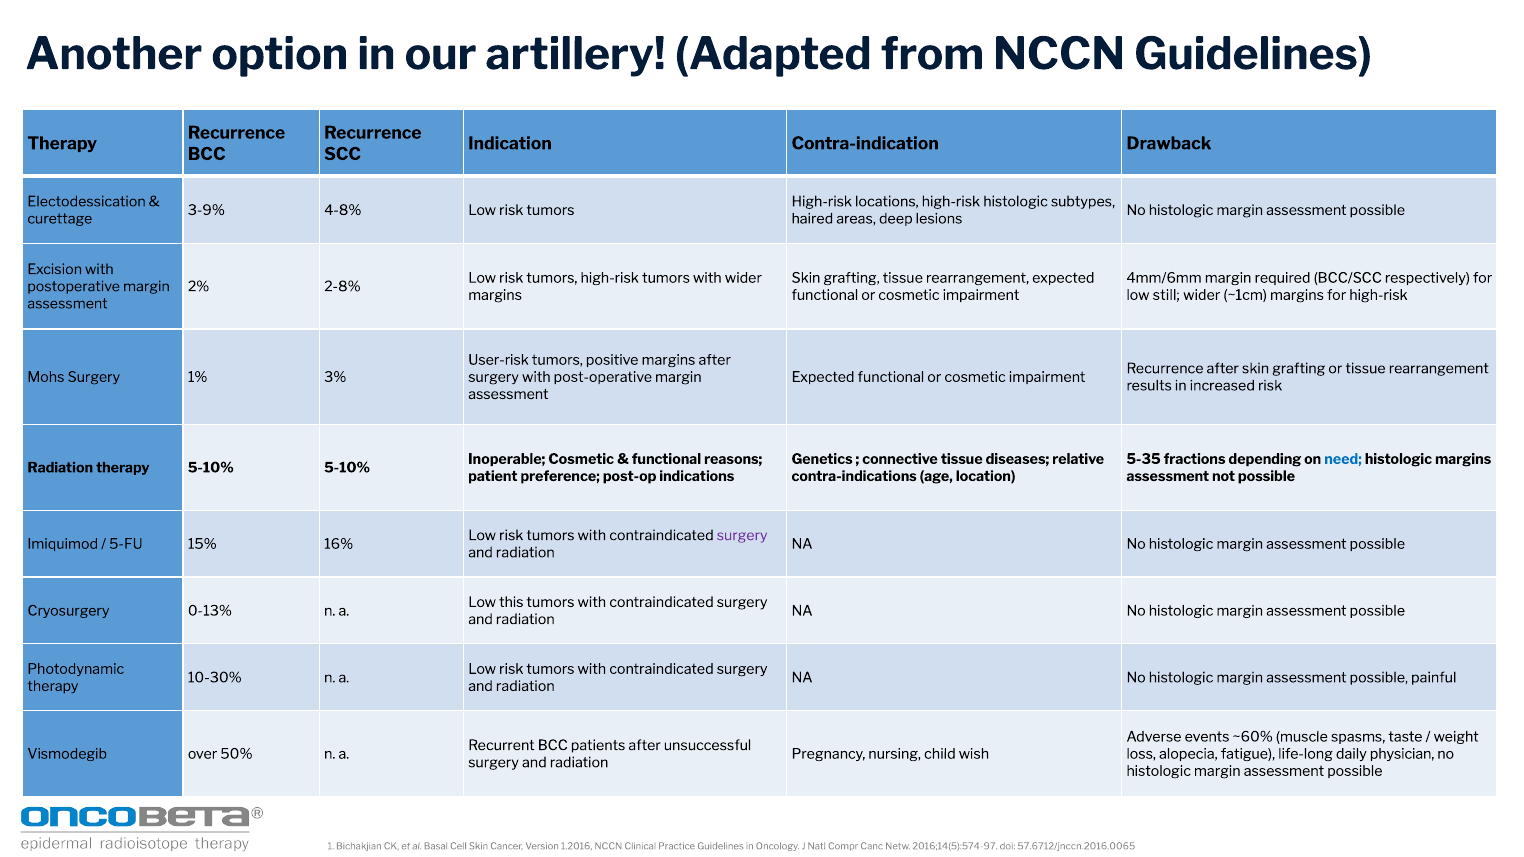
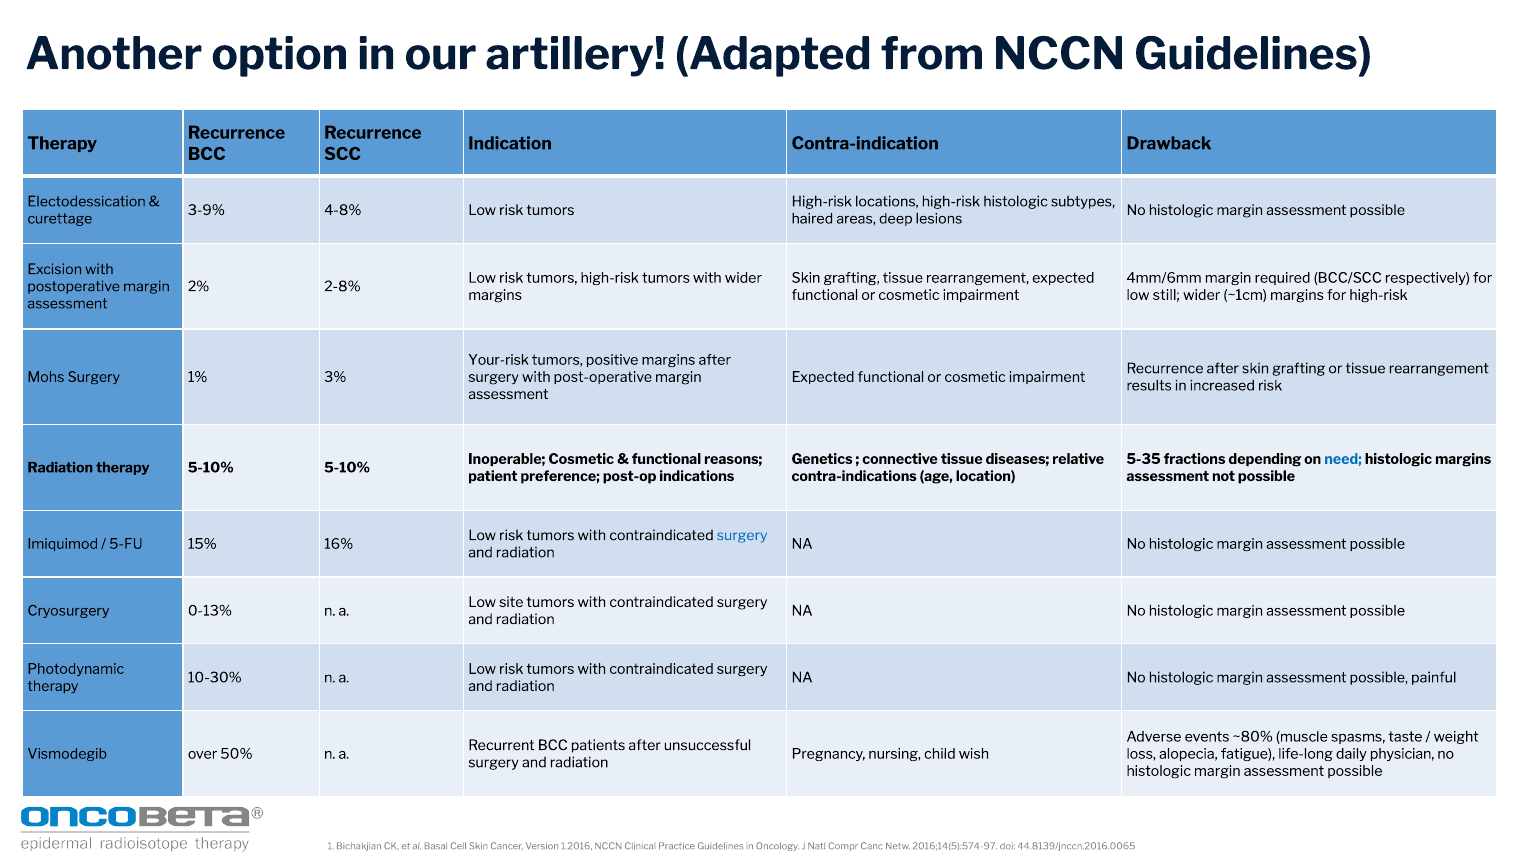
User-risk: User-risk -> Your-risk (499, 360)
surgery colour: purple -> blue (742, 536)
this: this -> site (511, 602)
~60%: ~60% -> ~80% (1253, 737)
57.6712/jnccn.2016.0065: 57.6712/jnccn.2016.0065 -> 44.8139/jnccn.2016.0065 (1076, 846)
